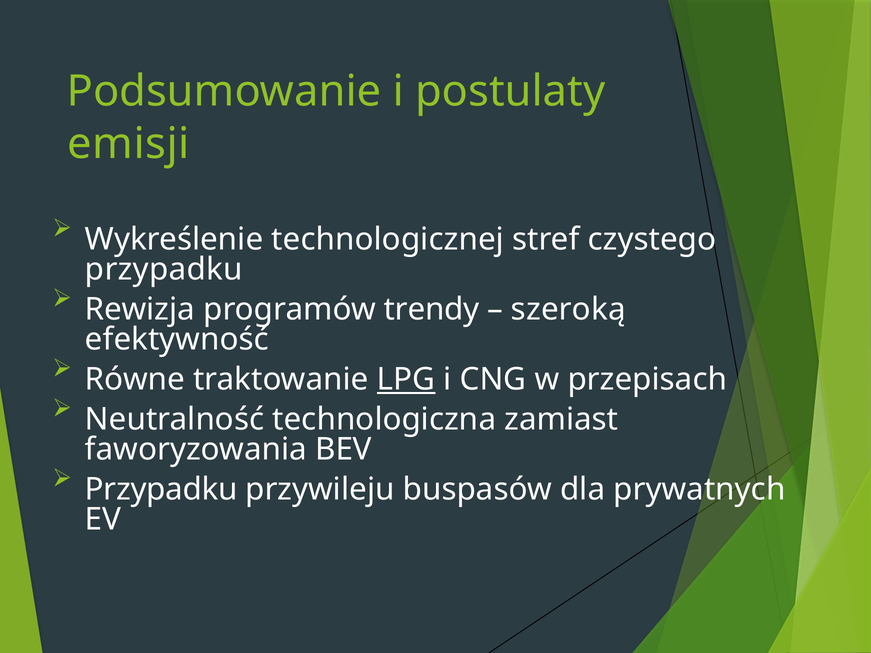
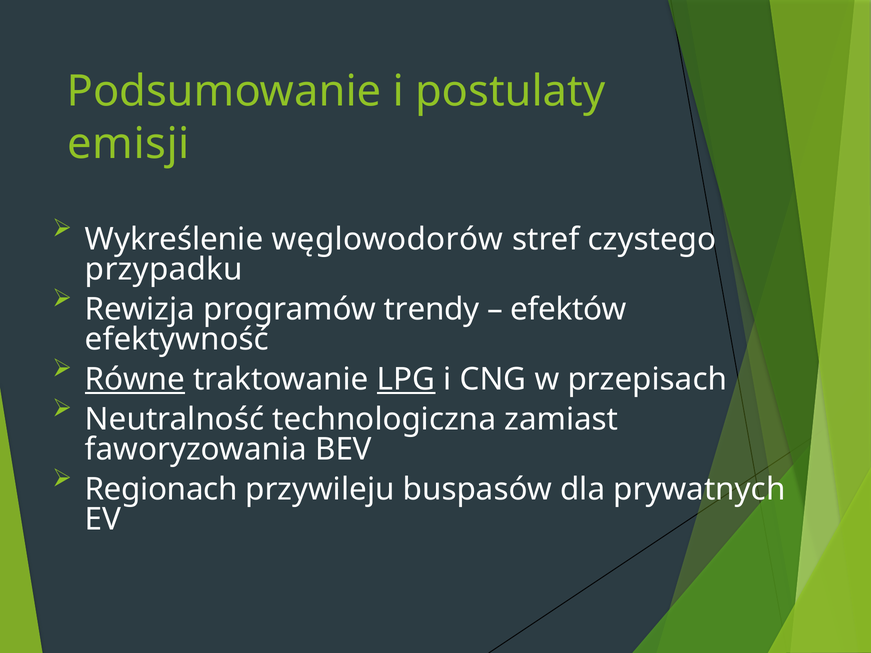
technologicznej: technologicznej -> węglowodorów (388, 239)
szeroką: szeroką -> efektów (569, 309)
Równe underline: none -> present (135, 380)
Przypadku: Przypadku -> Regionach (161, 489)
